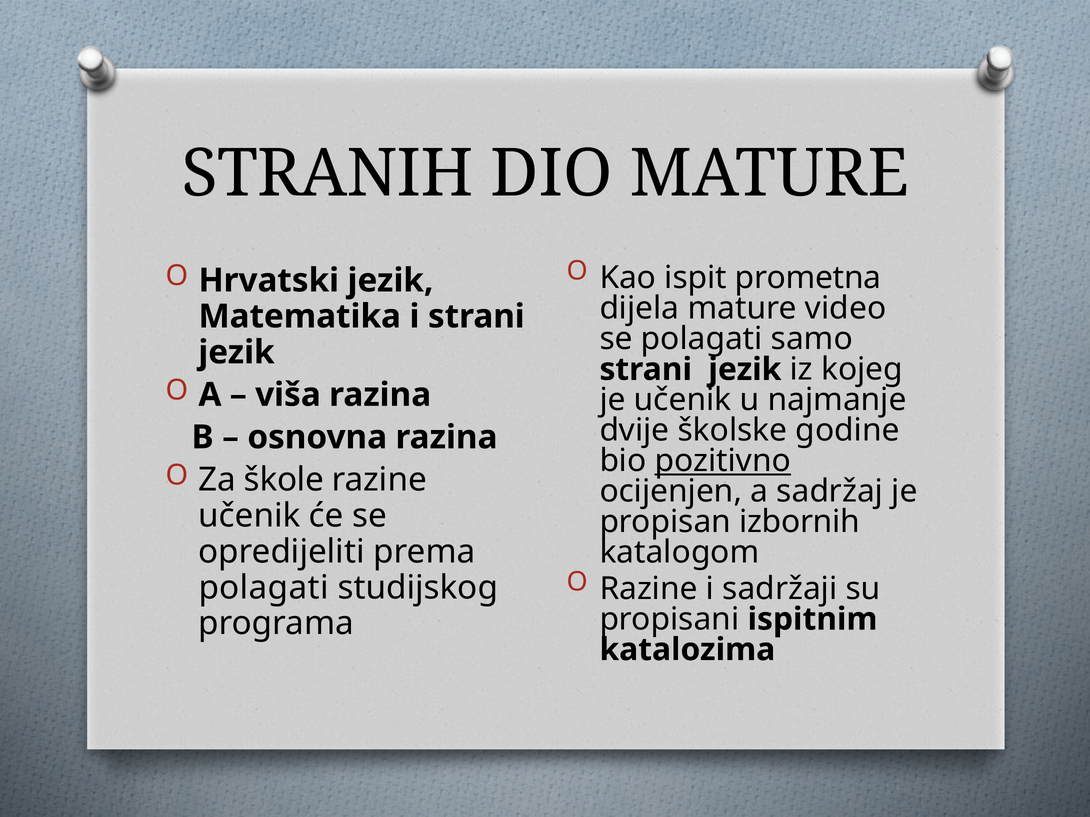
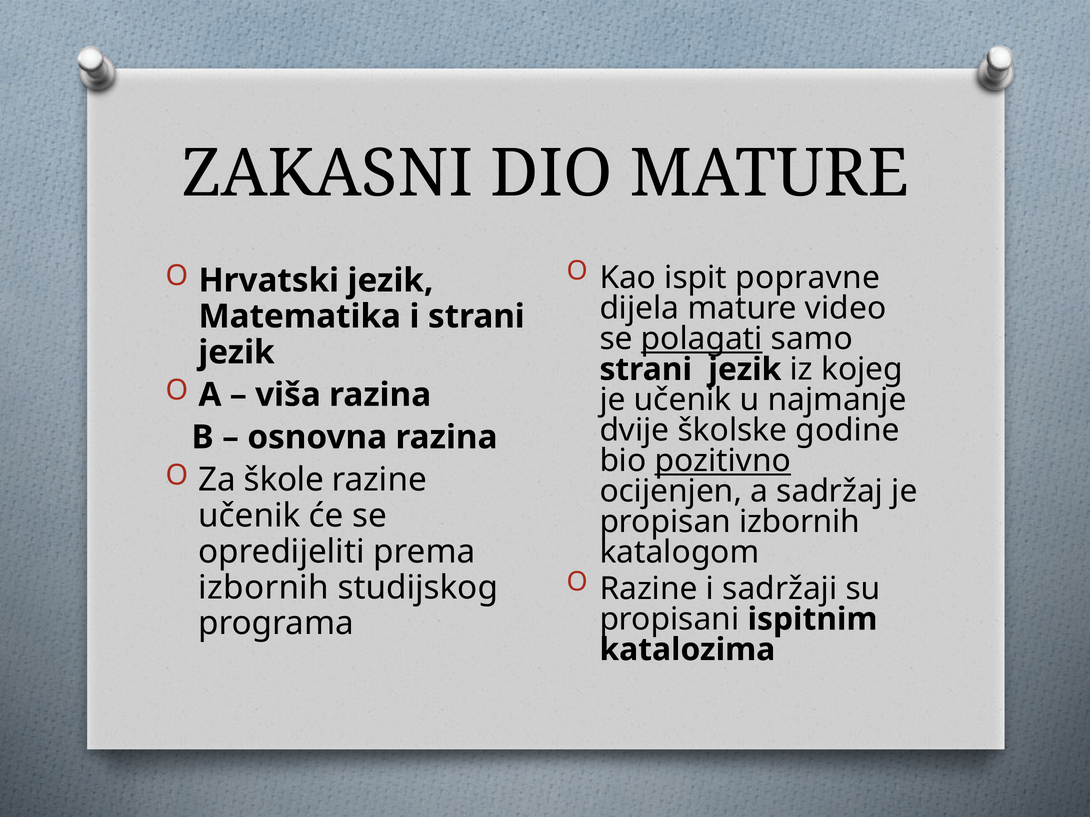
STRANIH: STRANIH -> ZAKASNI (327, 174)
prometna: prometna -> popravne (808, 278)
polagati underline: none -> present (702, 339)
polagati: polagati -> izbornih (264, 588)
